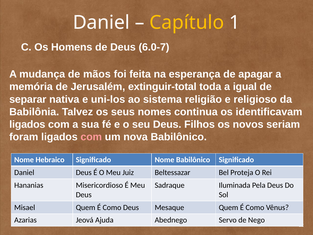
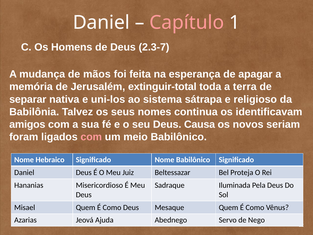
Capítulo colour: yellow -> pink (187, 22)
6.0-7: 6.0-7 -> 2.3-7 (154, 47)
igual: igual -> terra (245, 87)
religião: religião -> sátrapa (203, 99)
ligados: ligados -> amigos (27, 124)
Filhos: Filhos -> Causa (200, 124)
nova: nova -> meio (136, 137)
